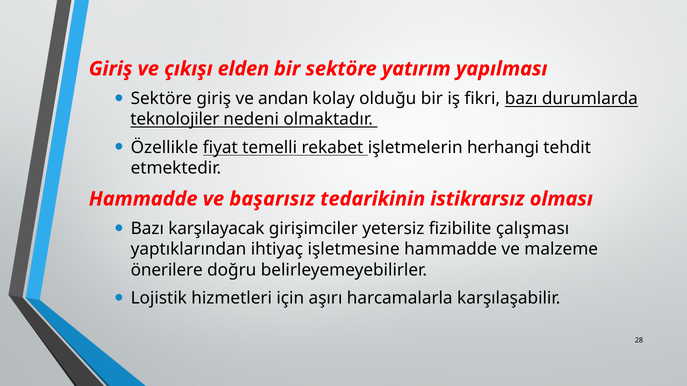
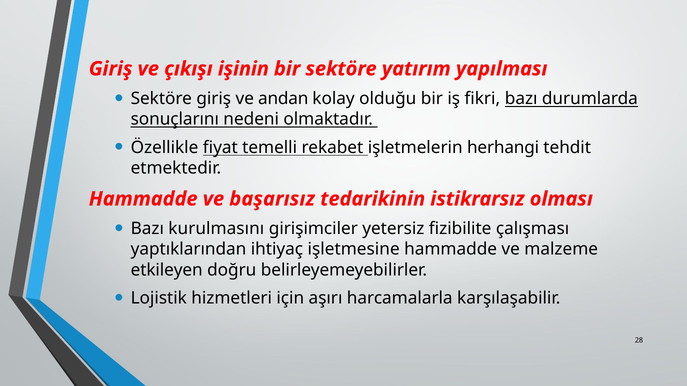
elden: elden -> işinin (243, 69)
teknolojiler: teknolojiler -> sonuçlarını (175, 119)
karşılayacak: karşılayacak -> kurulmasını (216, 229)
önerilere: önerilere -> etkileyen (167, 270)
